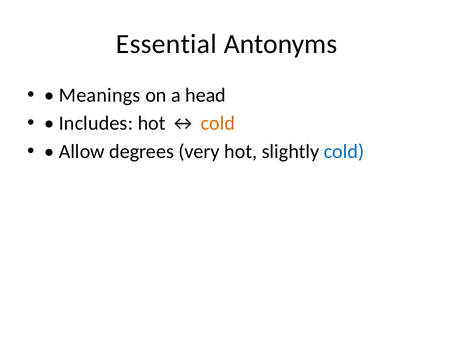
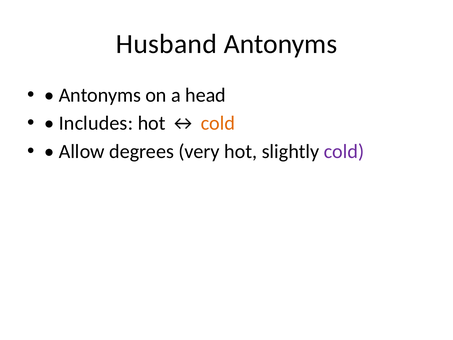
Essential: Essential -> Husband (166, 44)
Meanings: Meanings -> Antonyms (100, 95)
cold colour: blue -> purple (344, 151)
